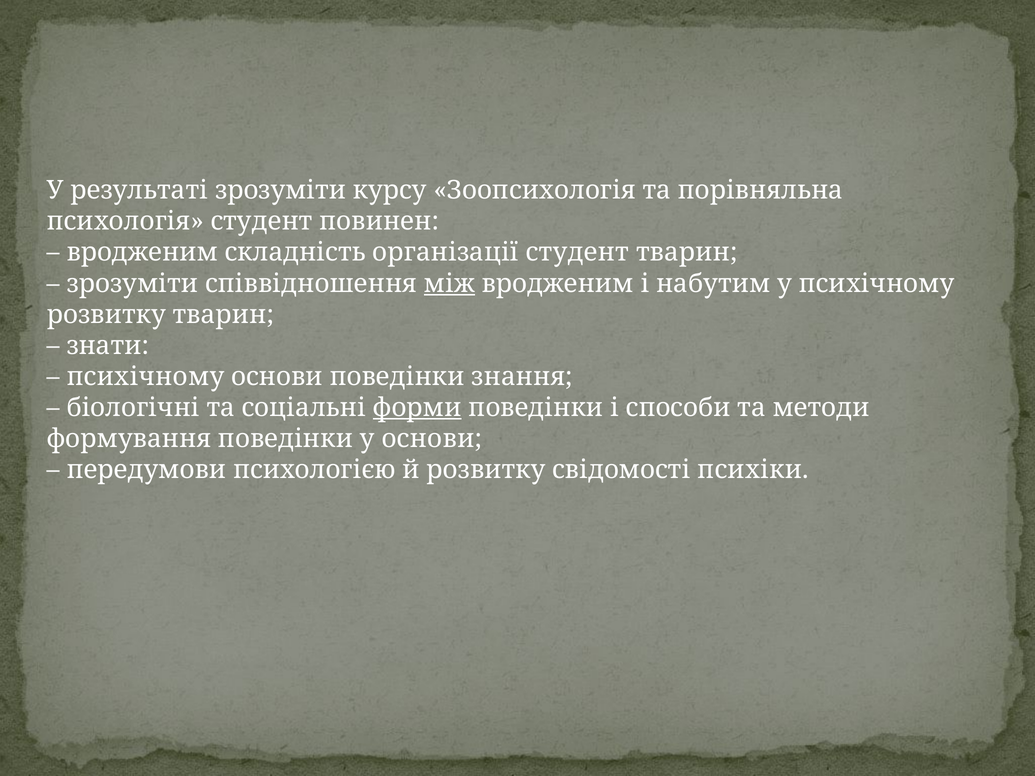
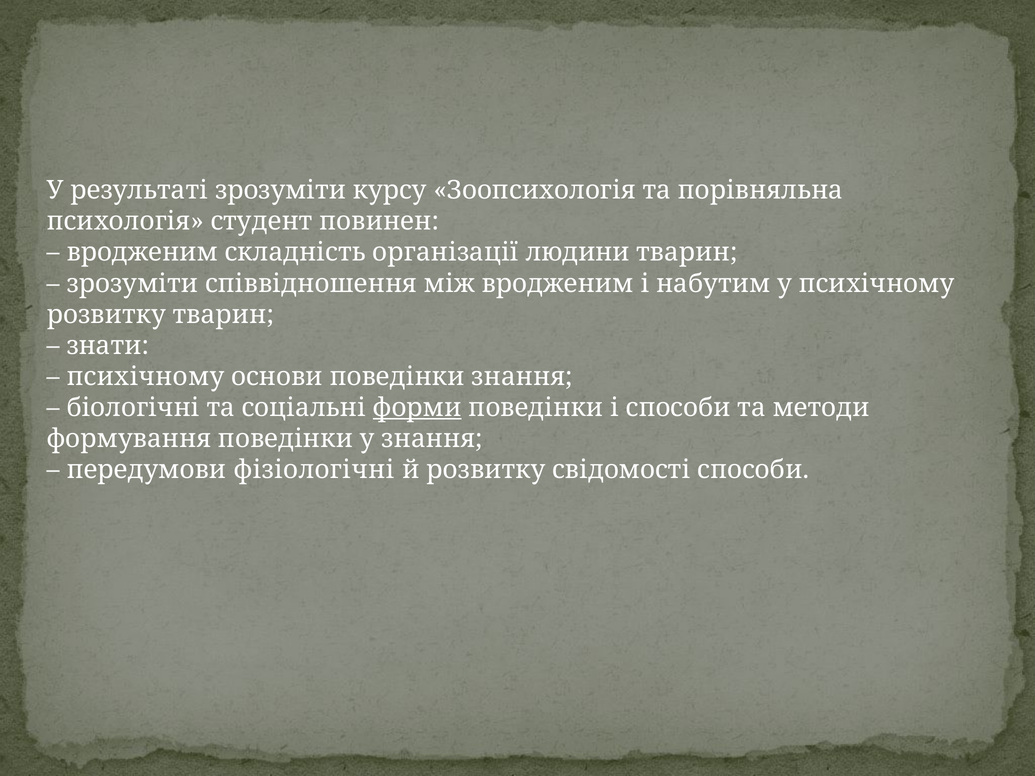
організації студент: студент -> людини (578, 253)
між underline: present -> none (449, 284)
у основи: основи -> знання (432, 439)
психологією: психологією -> фізіологічні (314, 470)
свідомості психіки: психіки -> способи (753, 470)
